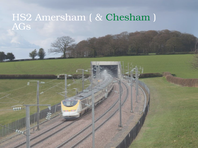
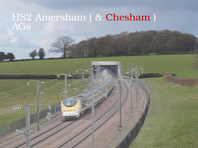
Chesham colour: green -> red (128, 17)
